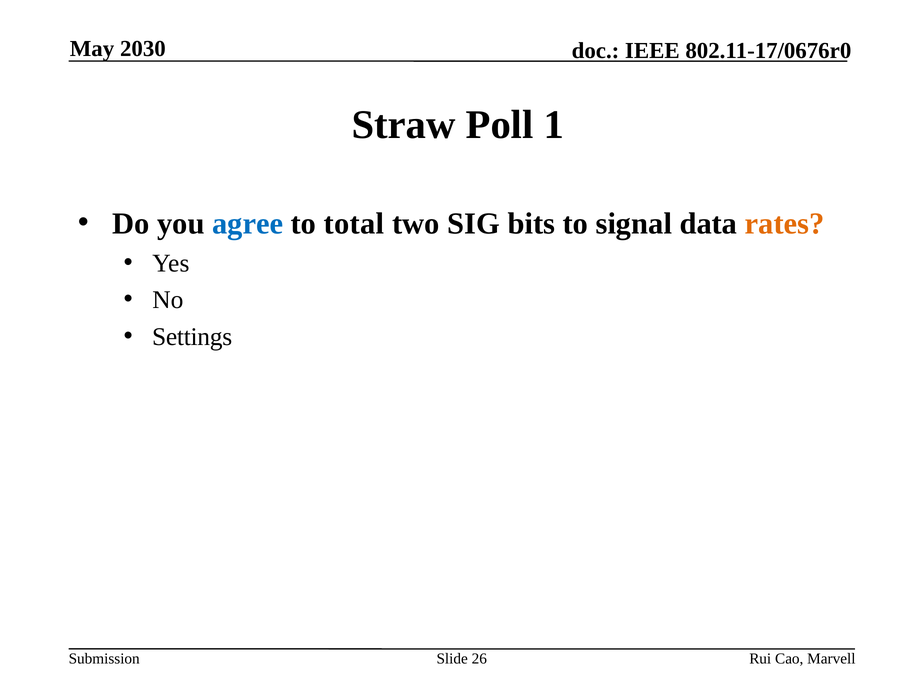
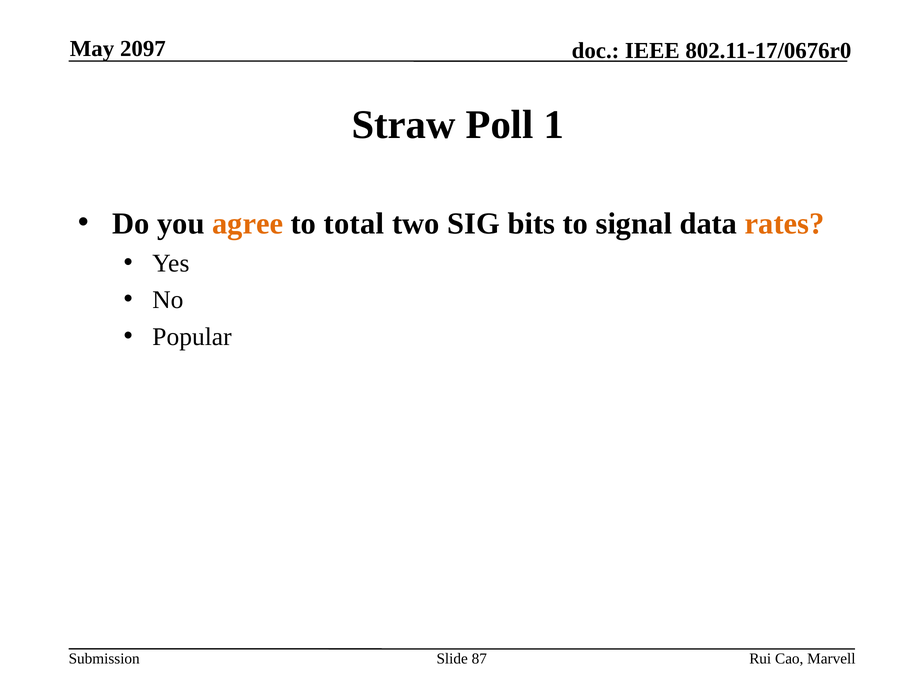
2030: 2030 -> 2097 (143, 49)
agree colour: blue -> orange (248, 224)
Settings: Settings -> Popular (192, 337)
26: 26 -> 87 (479, 659)
